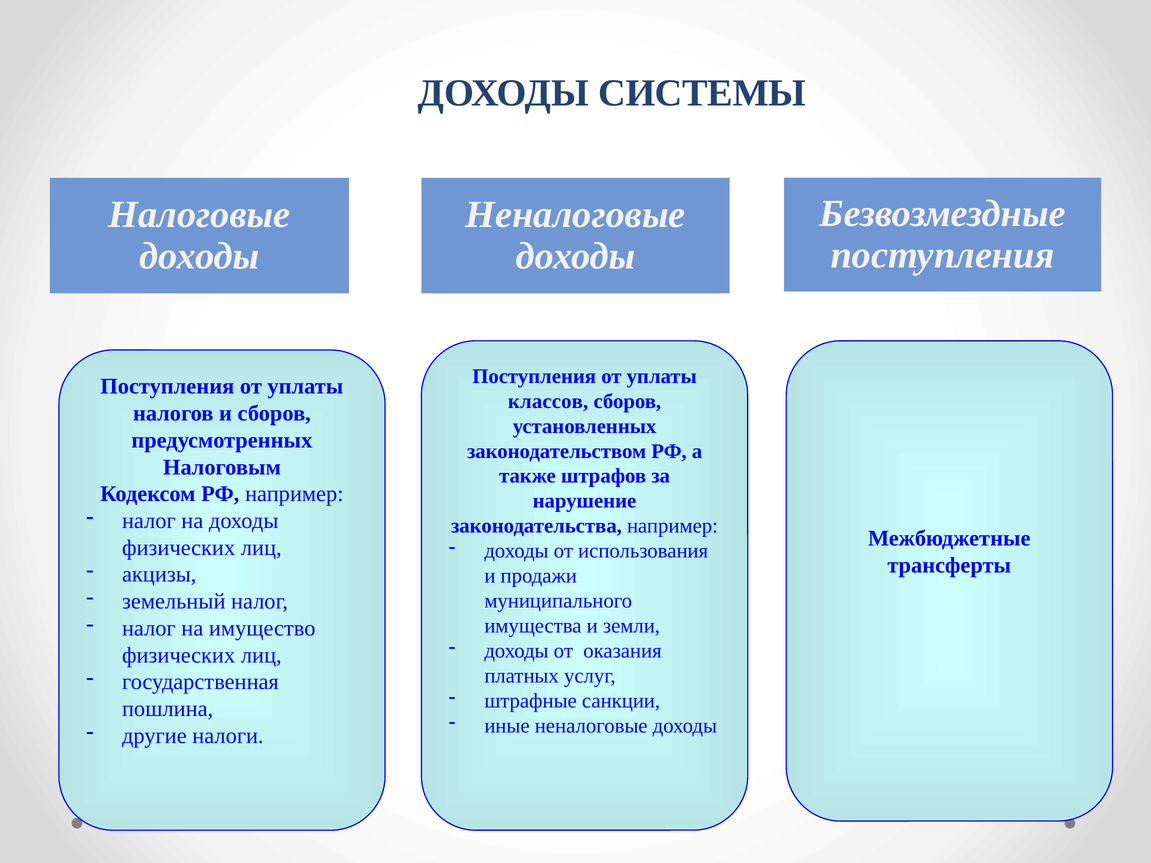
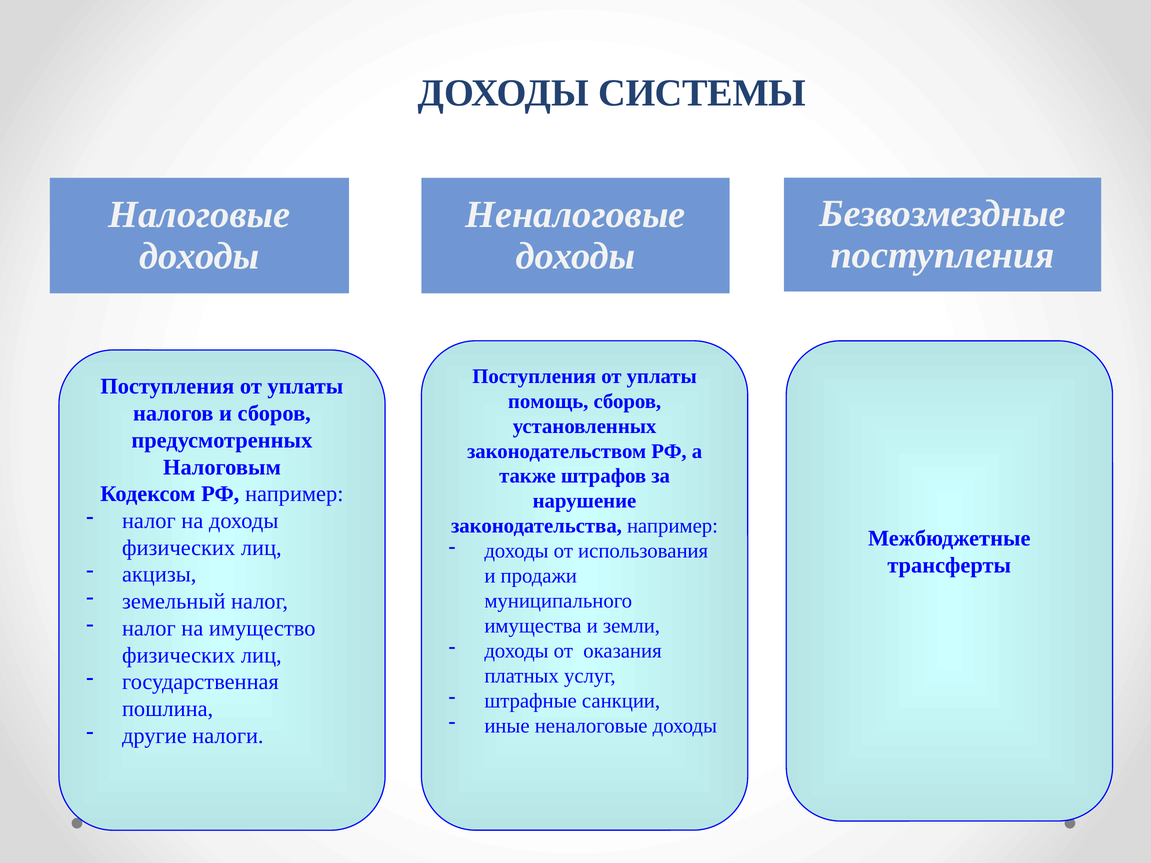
классов: классов -> помощь (548, 401)
